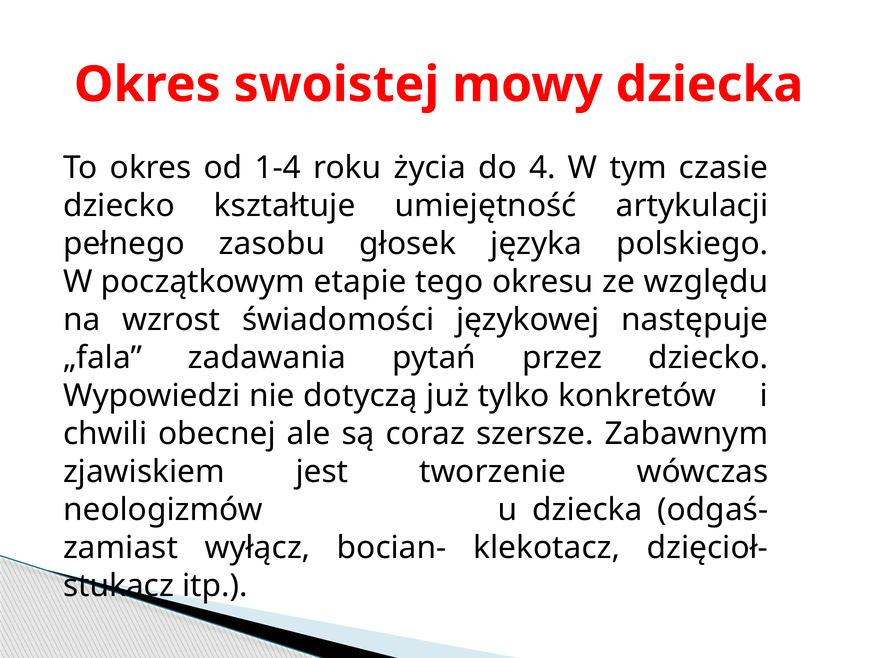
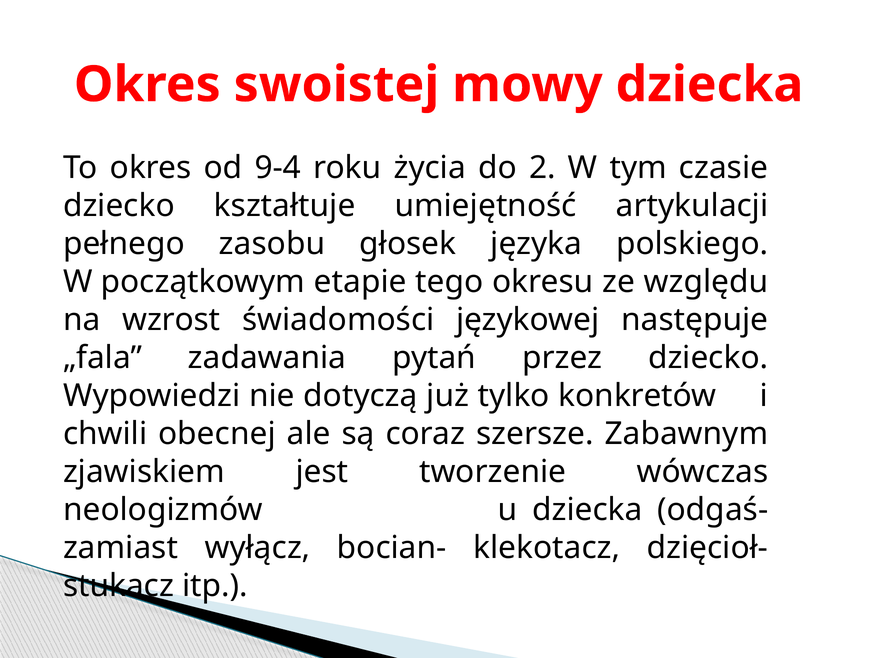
1-4: 1-4 -> 9-4 (278, 168)
4: 4 -> 2 (542, 168)
